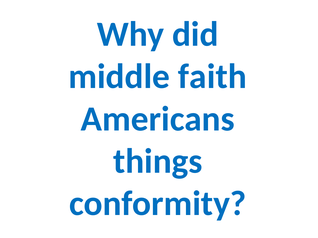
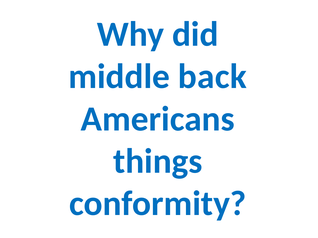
faith: faith -> back (212, 77)
